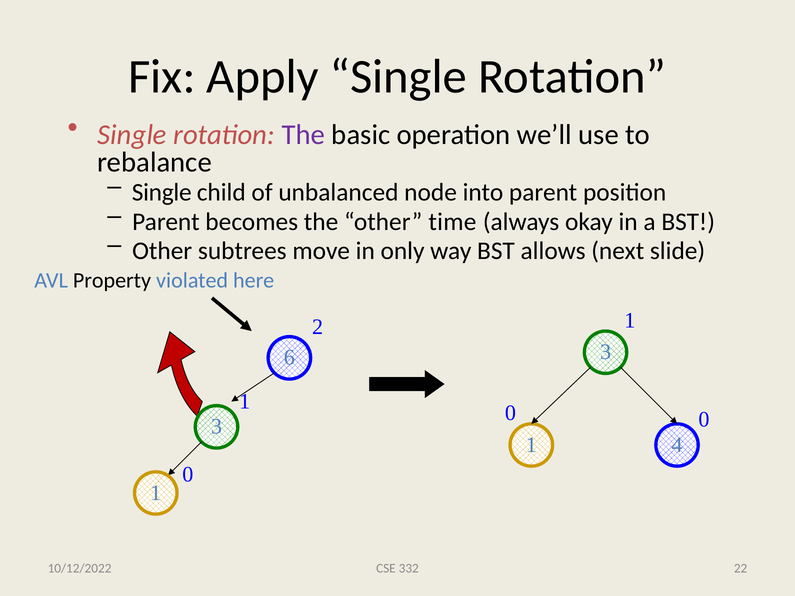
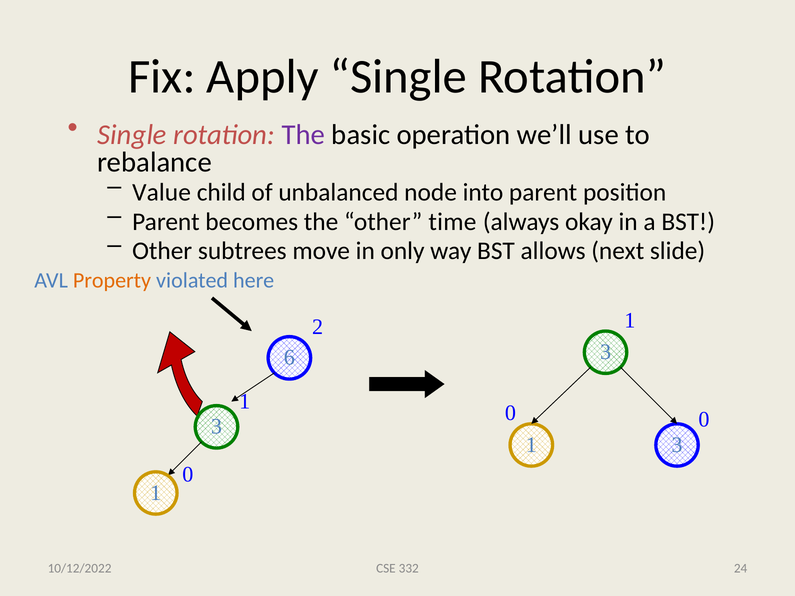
Single: Single -> Value (162, 193)
Property colour: black -> orange (112, 281)
1 4: 4 -> 3 (677, 445)
22: 22 -> 24 (741, 569)
